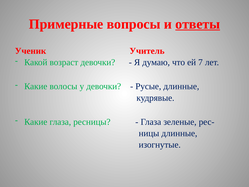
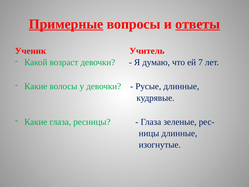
Примерные underline: none -> present (66, 24)
